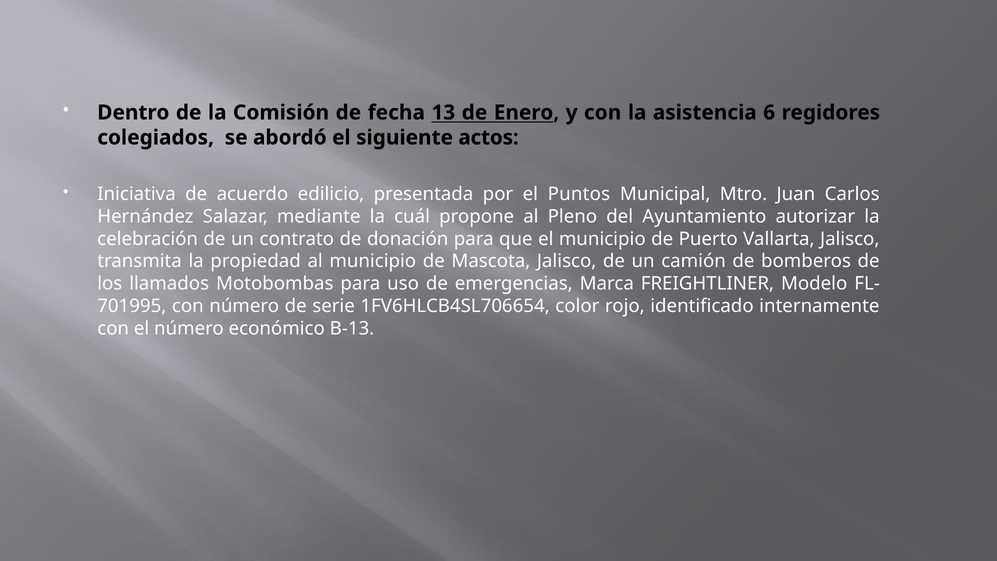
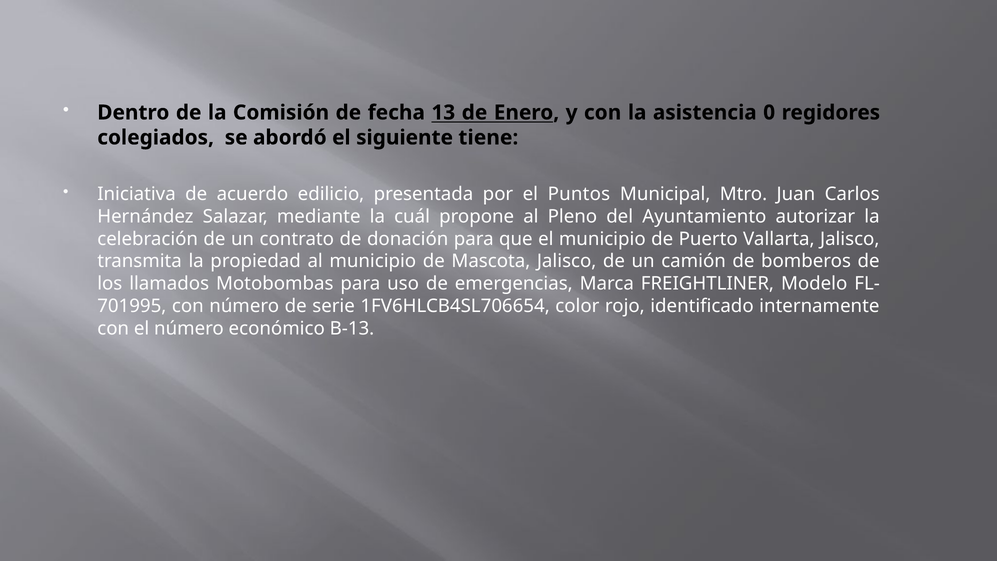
6: 6 -> 0 (769, 113)
actos: actos -> tiene (488, 138)
